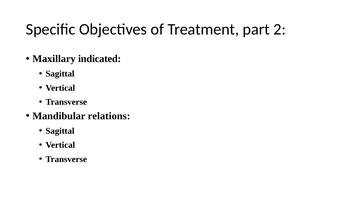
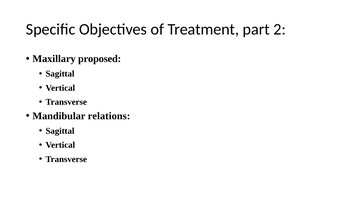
indicated: indicated -> proposed (100, 59)
